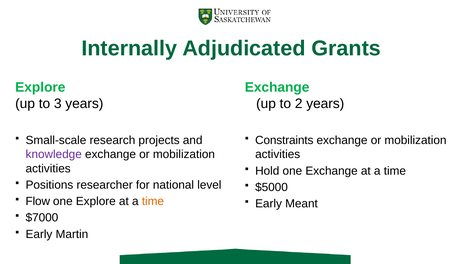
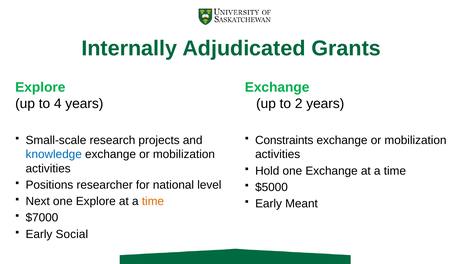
3: 3 -> 4 (58, 104)
knowledge colour: purple -> blue (54, 155)
Flow: Flow -> Next (38, 202)
Martin: Martin -> Social (72, 234)
